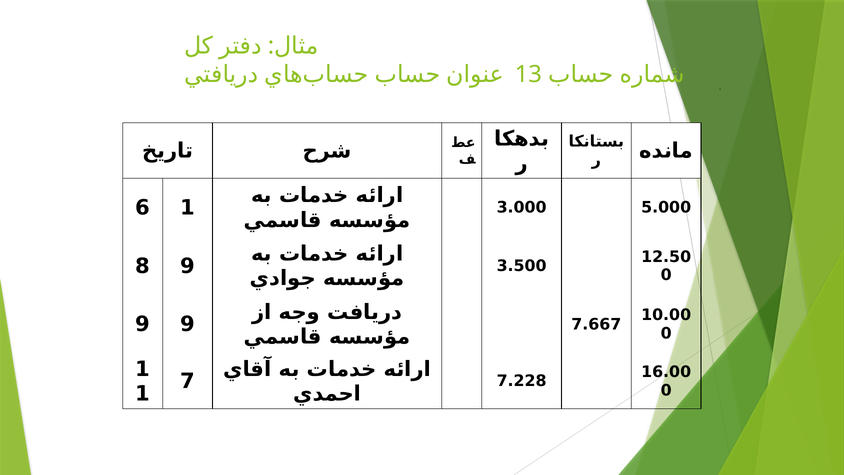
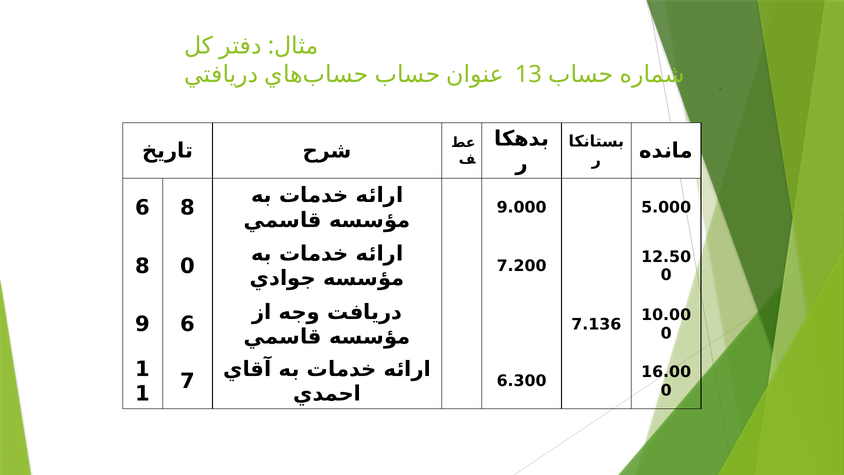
6 1: 1 -> 8 (188, 208)
3.000: 3.000 -> 9.000 (522, 208)
8 9: 9 -> 0 (188, 266)
3.500: 3.500 -> 7.200 (522, 266)
9 9: 9 -> 6 (188, 324)
7.667: 7.667 -> 7.136 (596, 324)
7.228: 7.228 -> 6.300 (522, 381)
